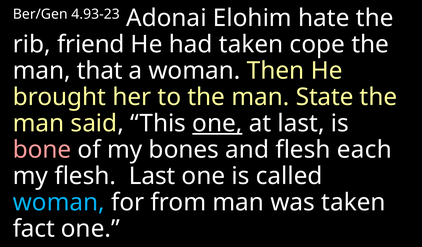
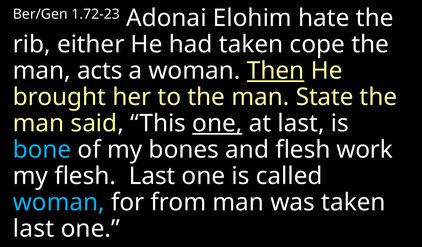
4.93-23: 4.93-23 -> 1.72-23 (96, 14)
friend: friend -> either (91, 44)
that: that -> acts (100, 71)
Then underline: none -> present (276, 71)
bone colour: pink -> light blue (42, 150)
each: each -> work (365, 150)
fact: fact -> last (34, 229)
